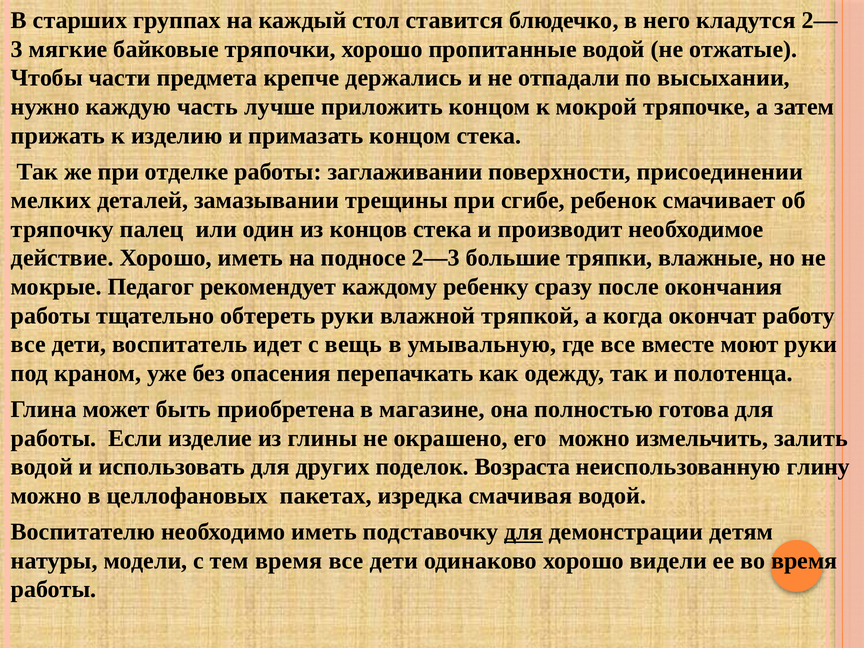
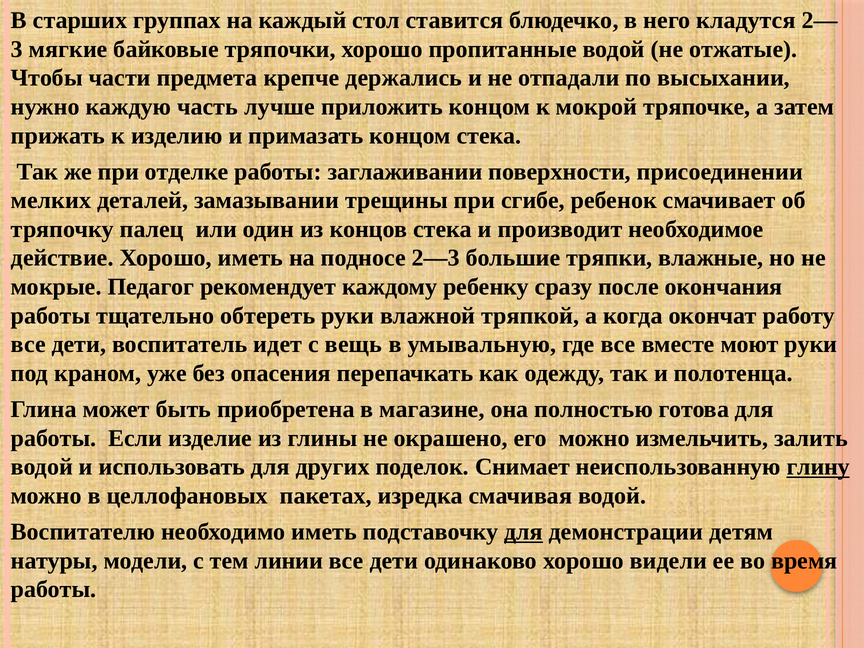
Возраста: Возраста -> Снимает (523, 467)
глину underline: none -> present (818, 467)
тем время: время -> линии (289, 561)
